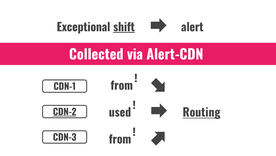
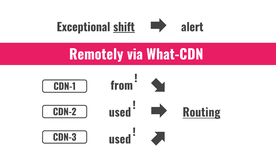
Collected: Collected -> Remotely (96, 55)
Alert-CDN: Alert-CDN -> What-CDN (175, 55)
CDN-2 underline: present -> none (65, 112)
from: from -> used (120, 139)
